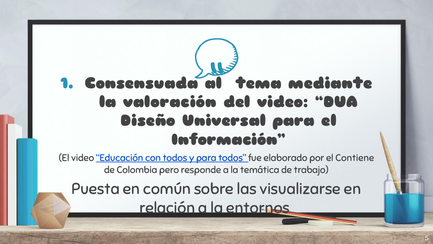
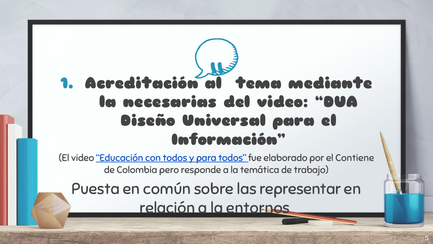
Consensuada: Consensuada -> Acreditación (142, 83)
valoración: valoración -> necesarias (170, 102)
visualizarse: visualizarse -> representar (300, 189)
